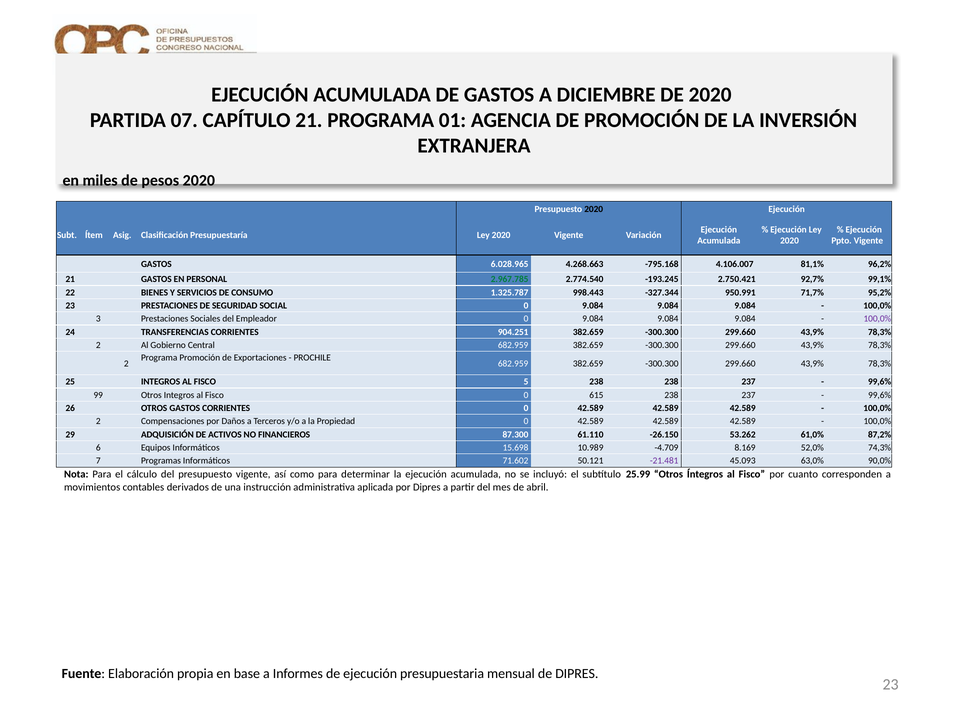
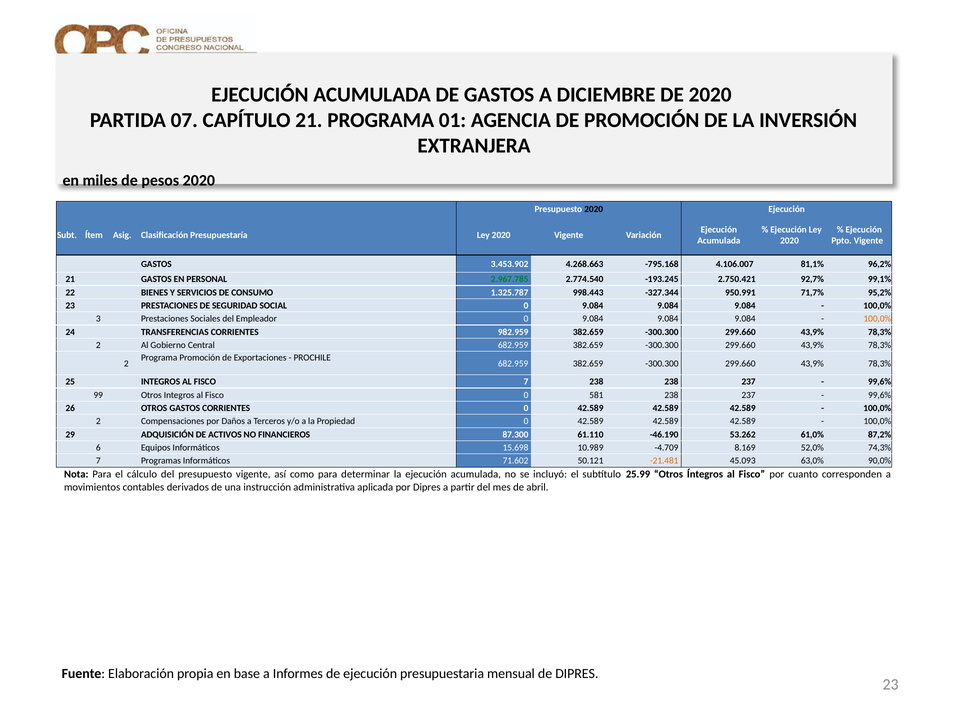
6.028.965: 6.028.965 -> 3.453.902 (510, 264)
100,0% colour: purple -> orange (877, 319)
904.251: 904.251 -> 982.959 (513, 332)
FISCO 5: 5 -> 7 (526, 382)
615: 615 -> 581 (596, 395)
-26.150: -26.150 -> -46.190 (664, 435)
-21.481 colour: purple -> orange (664, 461)
